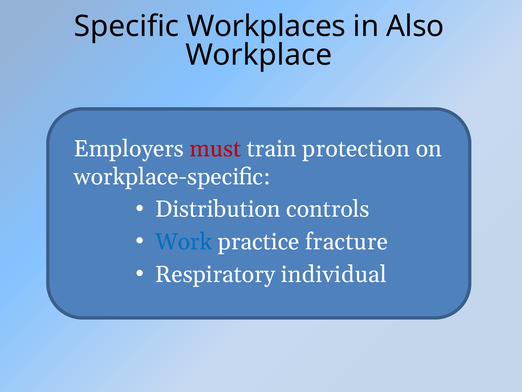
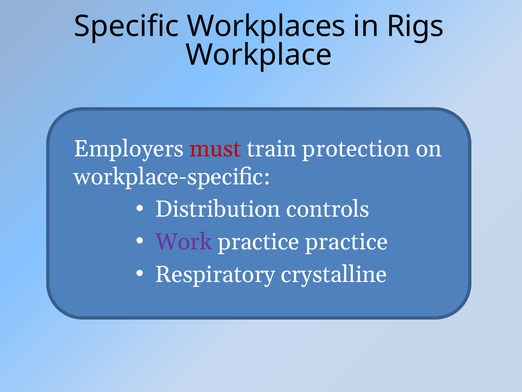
Also: Also -> Rigs (415, 26)
Work colour: blue -> purple (184, 242)
practice fracture: fracture -> practice (347, 242)
individual: individual -> crystalline (334, 274)
